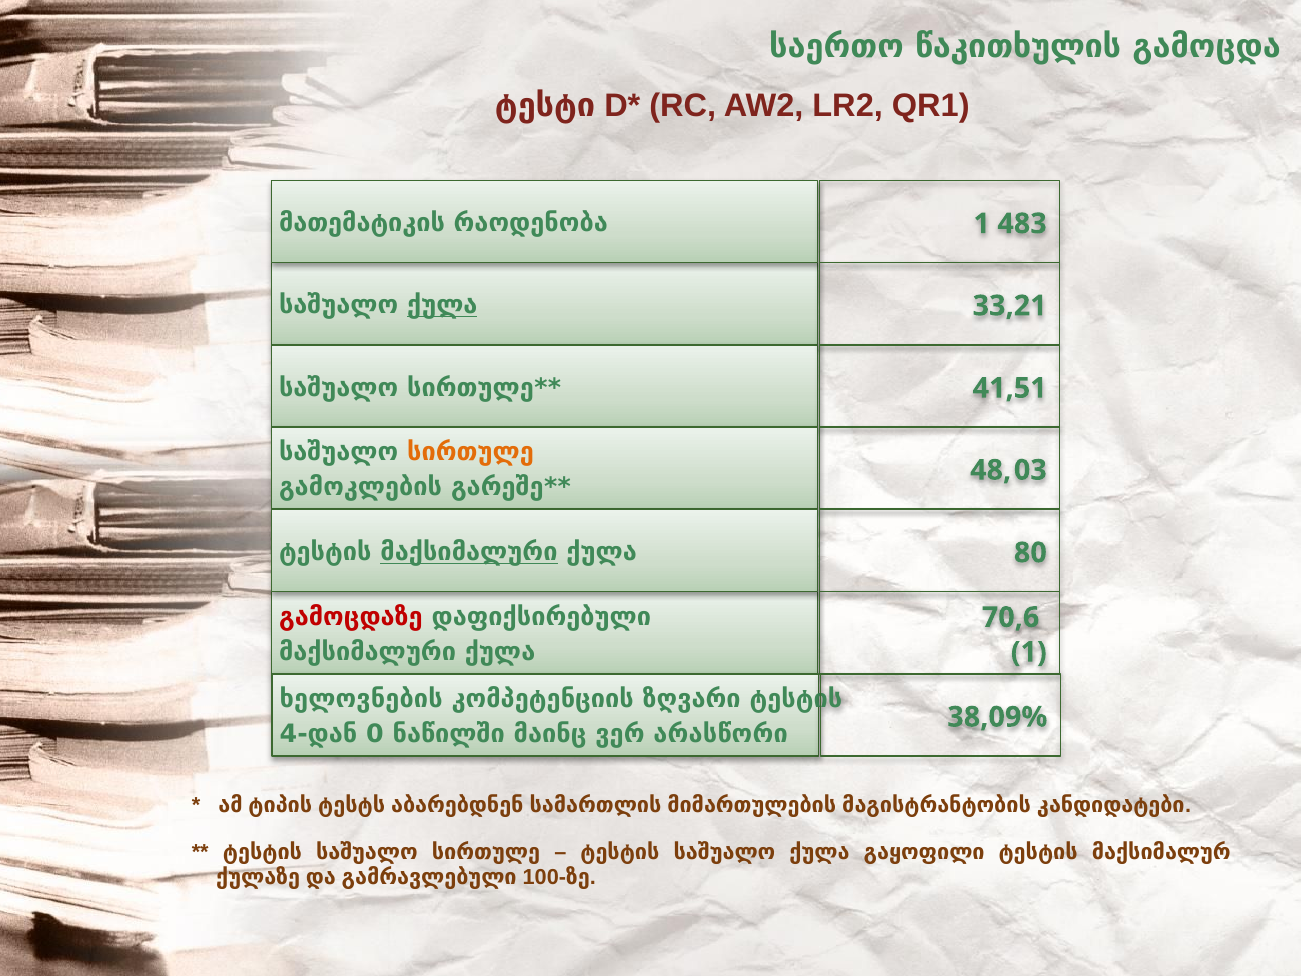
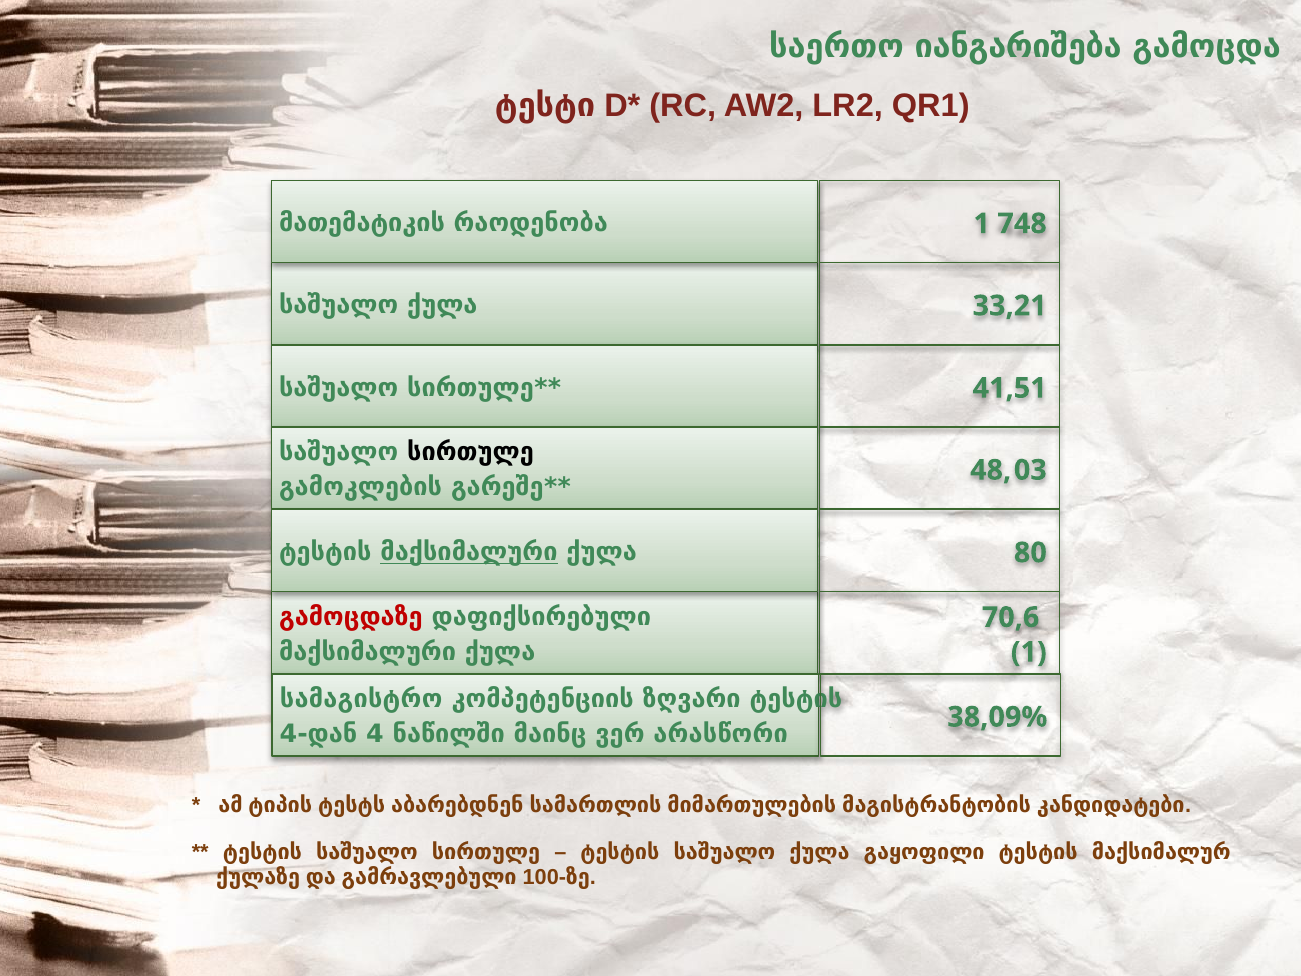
წაკითხულის: წაკითხულის -> იანგარიშება (1018, 47)
483: 483 -> 748 (1022, 224)
ქულა underline: present -> none (442, 305)
სირთულე colour: orange -> black (471, 452)
ხელოვნების: ხელოვნების -> სამაგისტრო (361, 699)
0: 0 -> 4 (375, 734)
